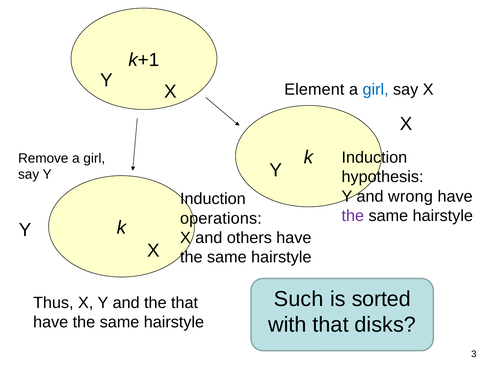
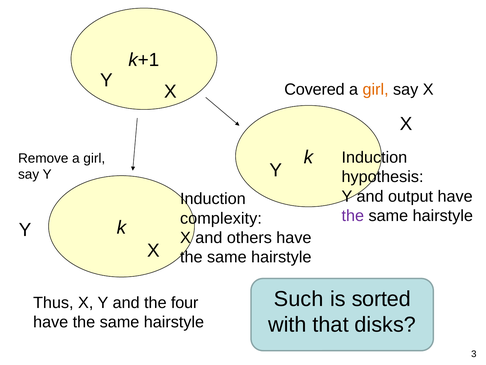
Element: Element -> Covered (314, 89)
girl colour: blue -> orange (376, 89)
wrong: wrong -> output (411, 196)
operations: operations -> complexity (221, 218)
the that: that -> four (185, 302)
